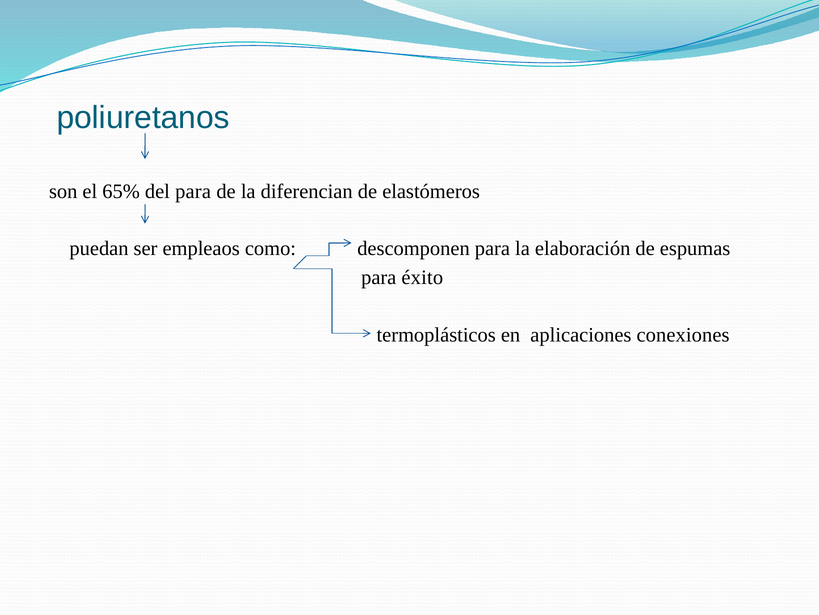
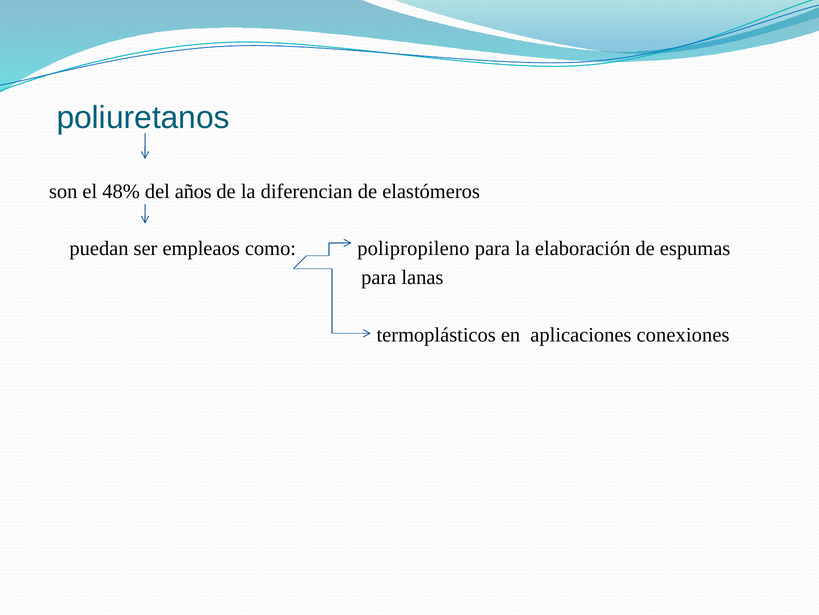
65%: 65% -> 48% (121, 191)
del para: para -> años (193, 191)
descomponen: descomponen -> polipropileno (413, 248)
éxito: éxito -> lanas (422, 277)
